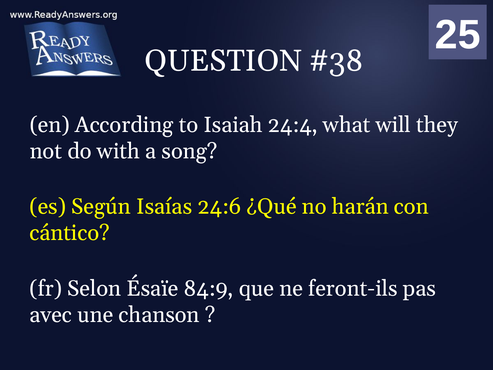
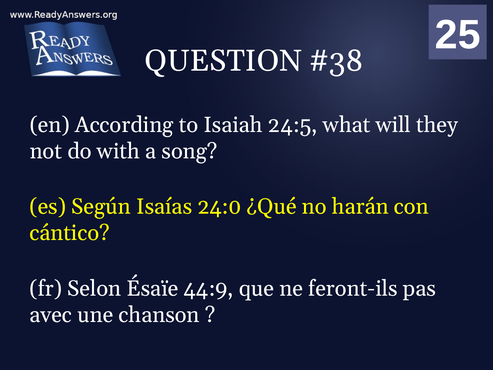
24:4: 24:4 -> 24:5 (293, 125)
24:6: 24:6 -> 24:0 (219, 206)
84:9: 84:9 -> 44:9 (209, 288)
